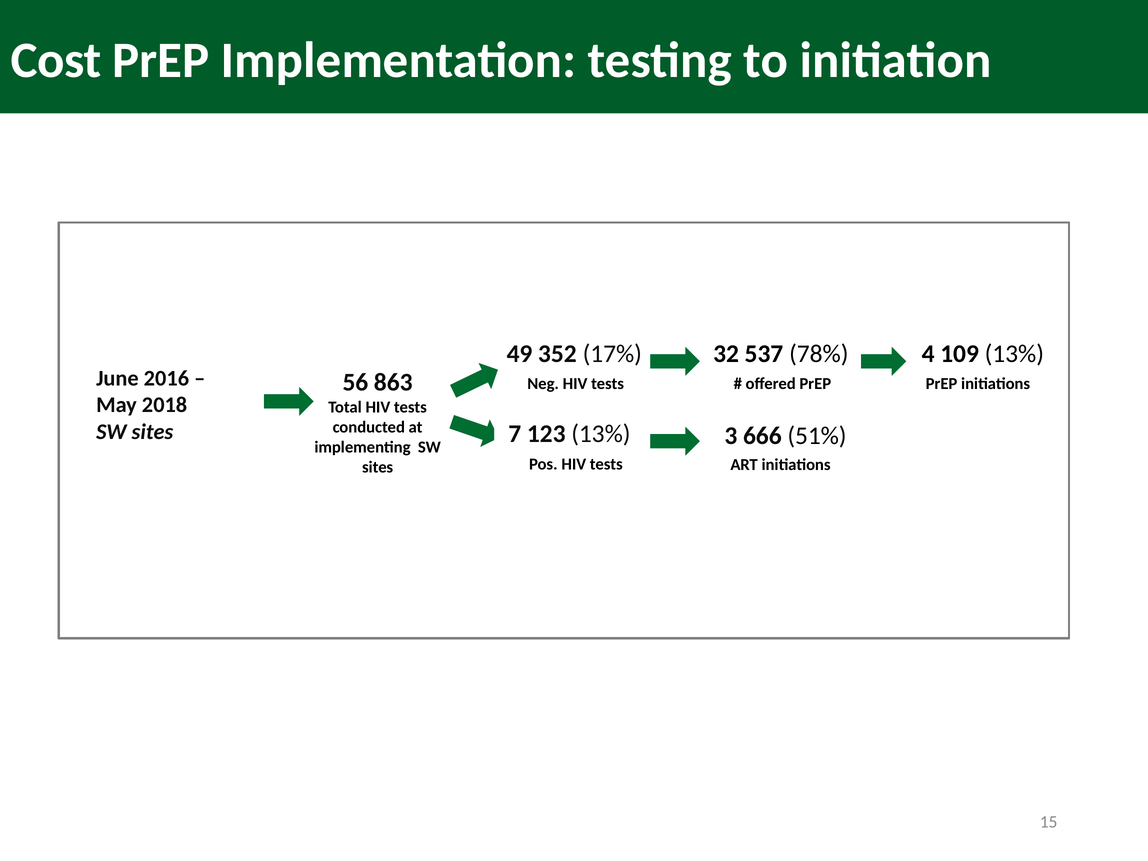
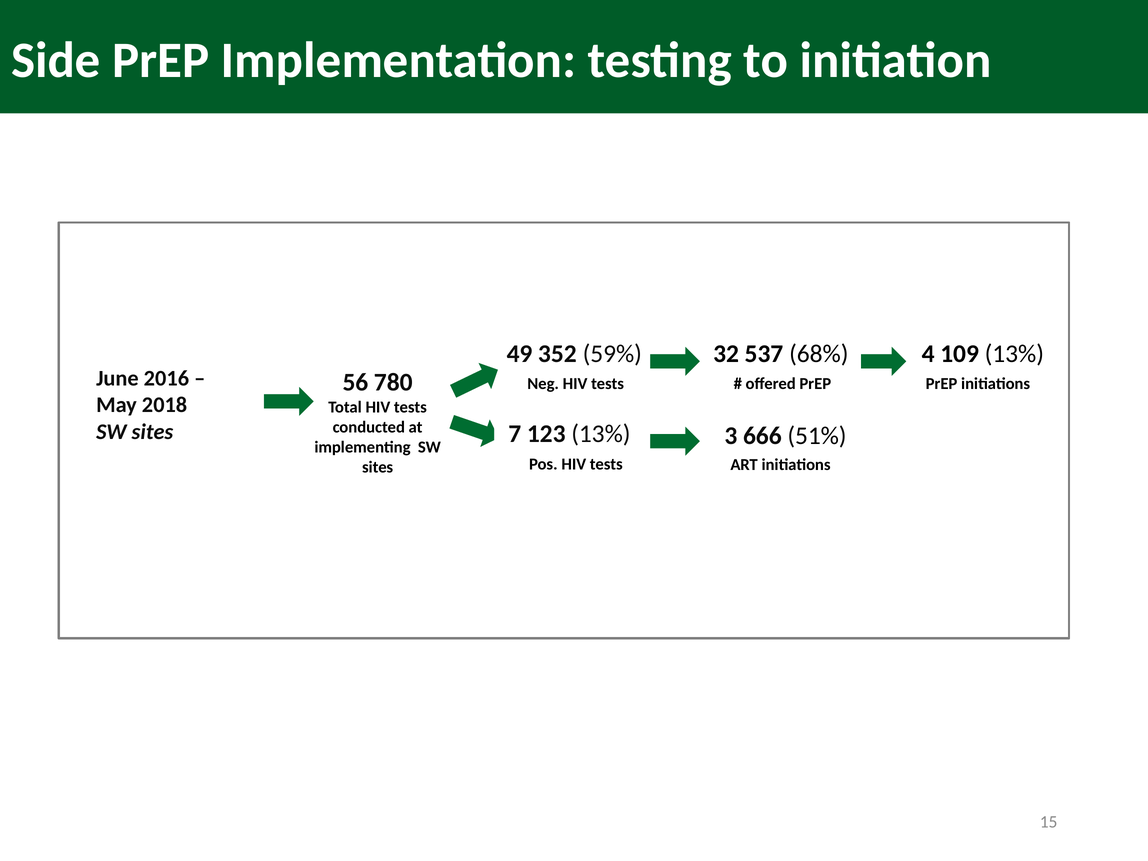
Cost: Cost -> Side (56, 60)
17%: 17% -> 59% (612, 354)
78%: 78% -> 68% (819, 354)
863: 863 -> 780 (393, 382)
